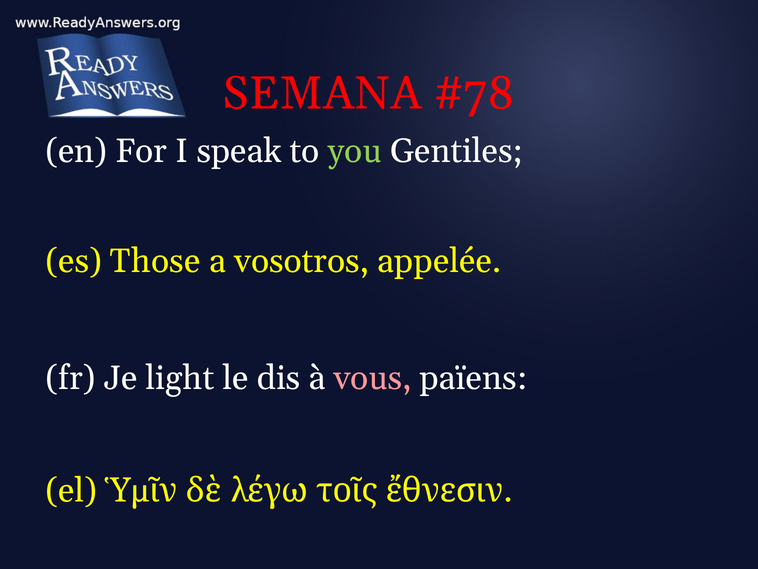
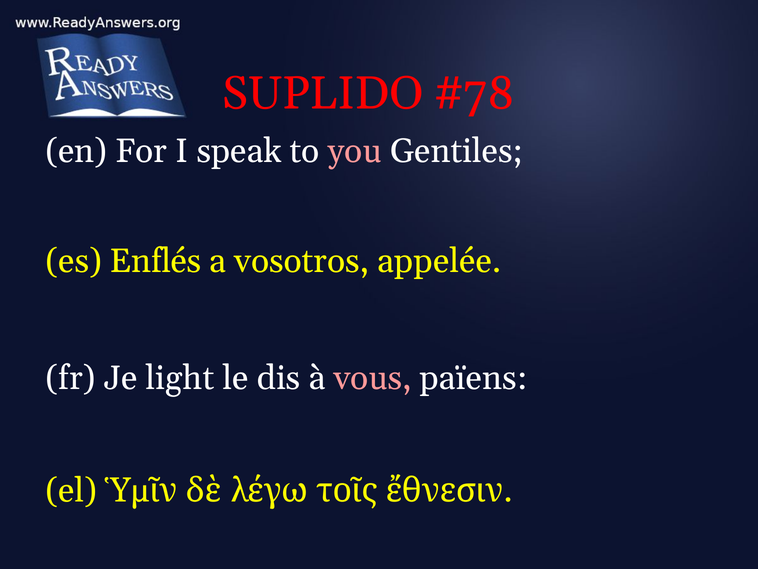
SEMANA: SEMANA -> SUPLIDO (323, 94)
you colour: light green -> pink (355, 151)
Those: Those -> Enflés (156, 261)
